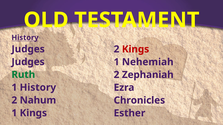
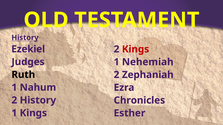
Judges: Judges -> Ezekiel (28, 49)
Ruth colour: green -> black (23, 75)
1 History: History -> Nahum (38, 88)
2 Nahum: Nahum -> History (38, 101)
